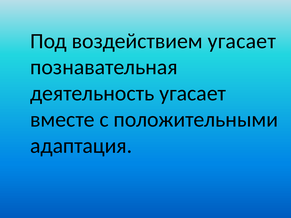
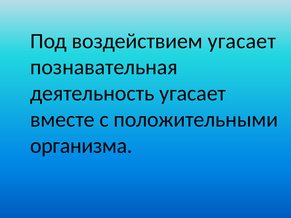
адаптация: адаптация -> организма (81, 146)
